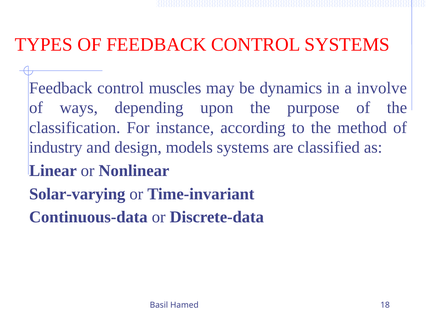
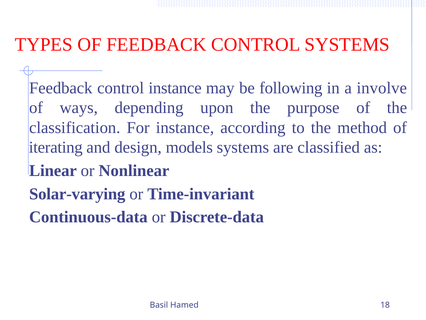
control muscles: muscles -> instance (175, 88)
dynamics: dynamics -> following (291, 88)
industry: industry -> iterating (56, 147)
